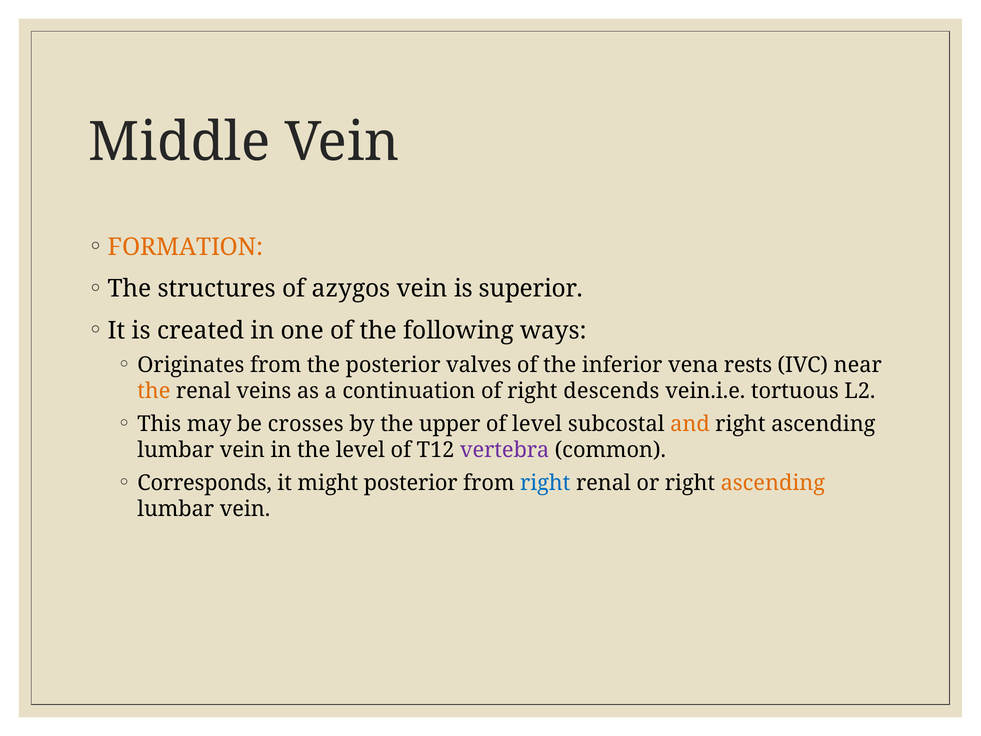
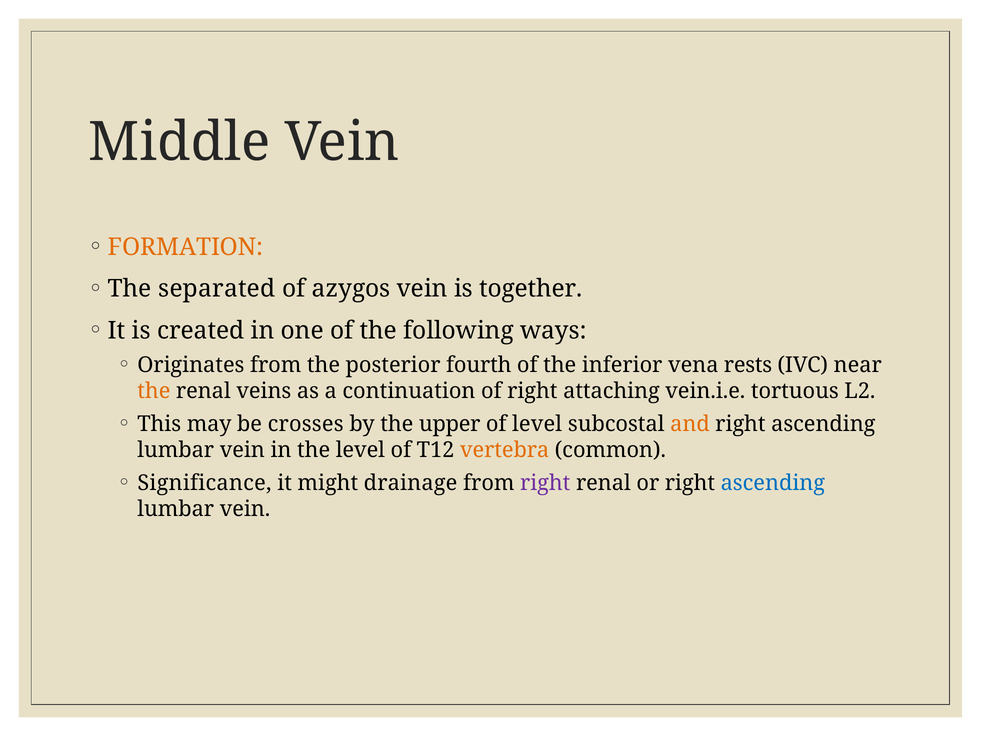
structures: structures -> separated (217, 289)
superior: superior -> together (531, 289)
valves: valves -> fourth (479, 365)
descends: descends -> attaching (611, 391)
vertebra colour: purple -> orange (505, 450)
Corresponds: Corresponds -> Significance (204, 483)
might posterior: posterior -> drainage (411, 483)
right colour: blue -> purple (545, 483)
ascending colour: orange -> blue (773, 483)
